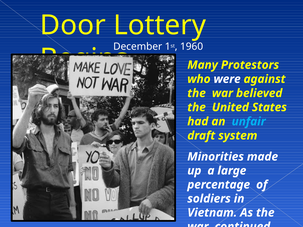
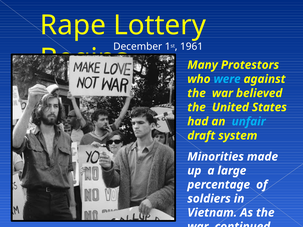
Door: Door -> Rape (73, 25)
1960: 1960 -> 1961 (192, 47)
were colour: white -> light blue (227, 79)
